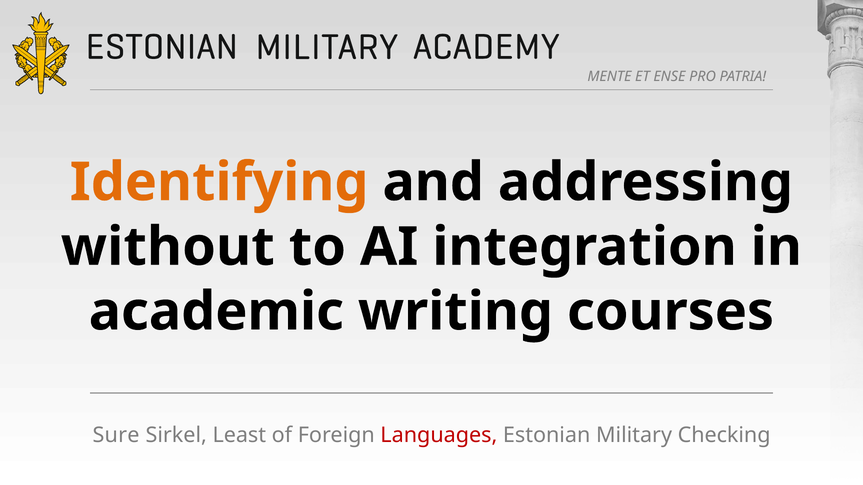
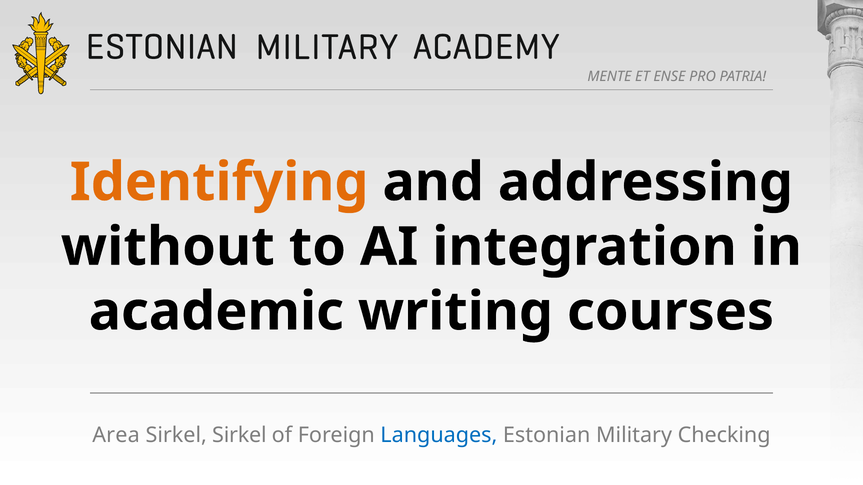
Sure: Sure -> Area (116, 436)
Sirkel Least: Least -> Sirkel (239, 436)
Languages colour: red -> blue (439, 436)
